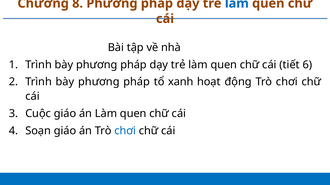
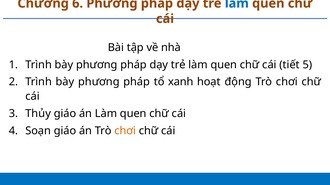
8: 8 -> 6 (78, 3)
6: 6 -> 5 (307, 65)
Cuộc: Cuộc -> Thủy (38, 114)
chơi colour: blue -> orange (125, 131)
